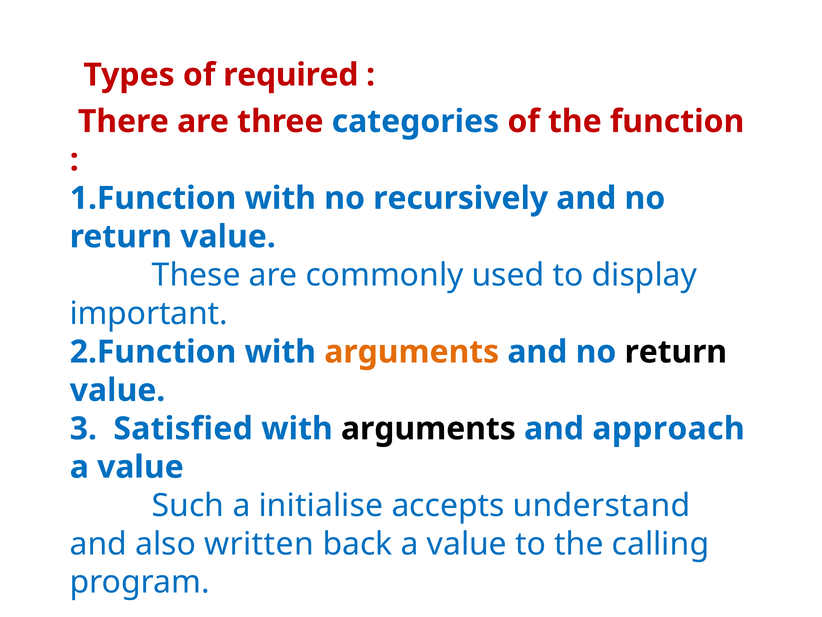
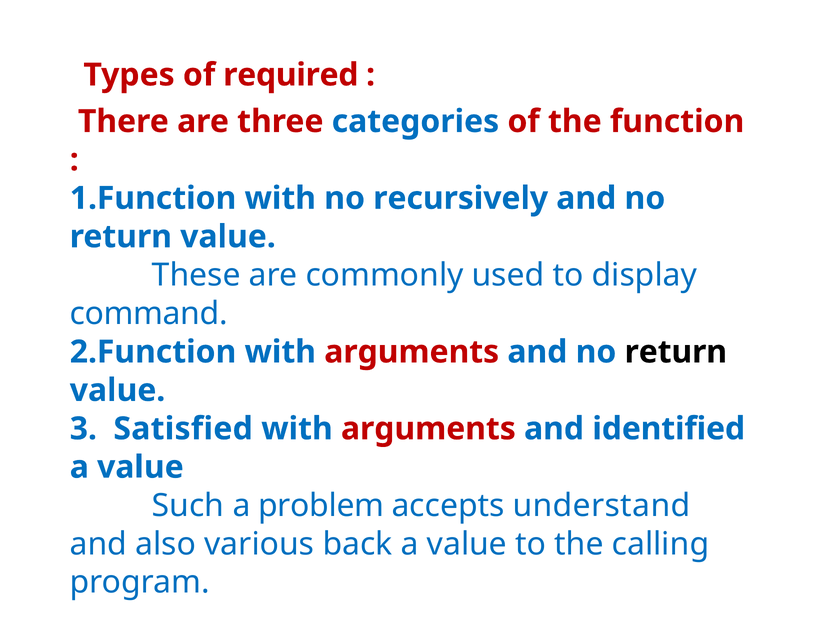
important: important -> command (149, 313)
arguments colour: orange -> red (412, 352)
arguments colour: black -> red (428, 428)
approach: approach -> identified (669, 428)
initialise: initialise -> problem (321, 505)
written: written -> various (259, 544)
